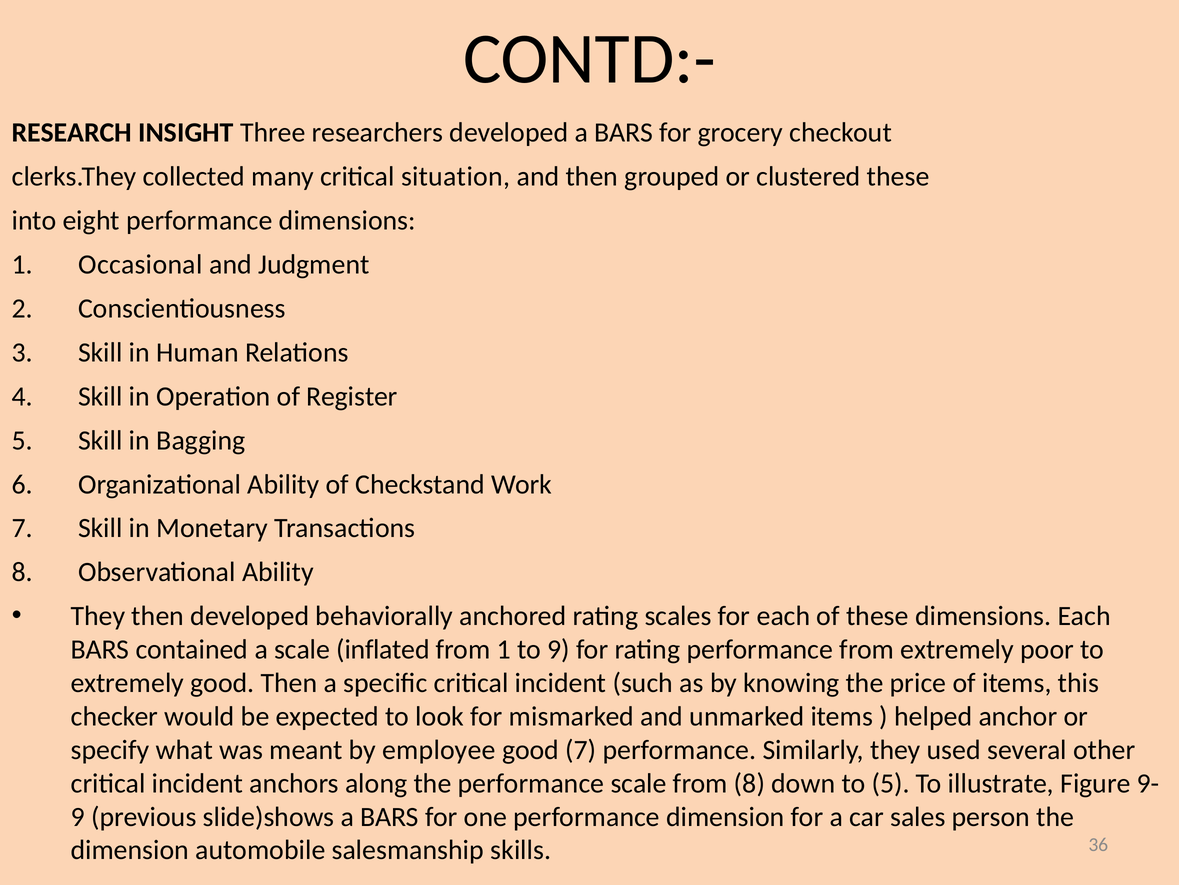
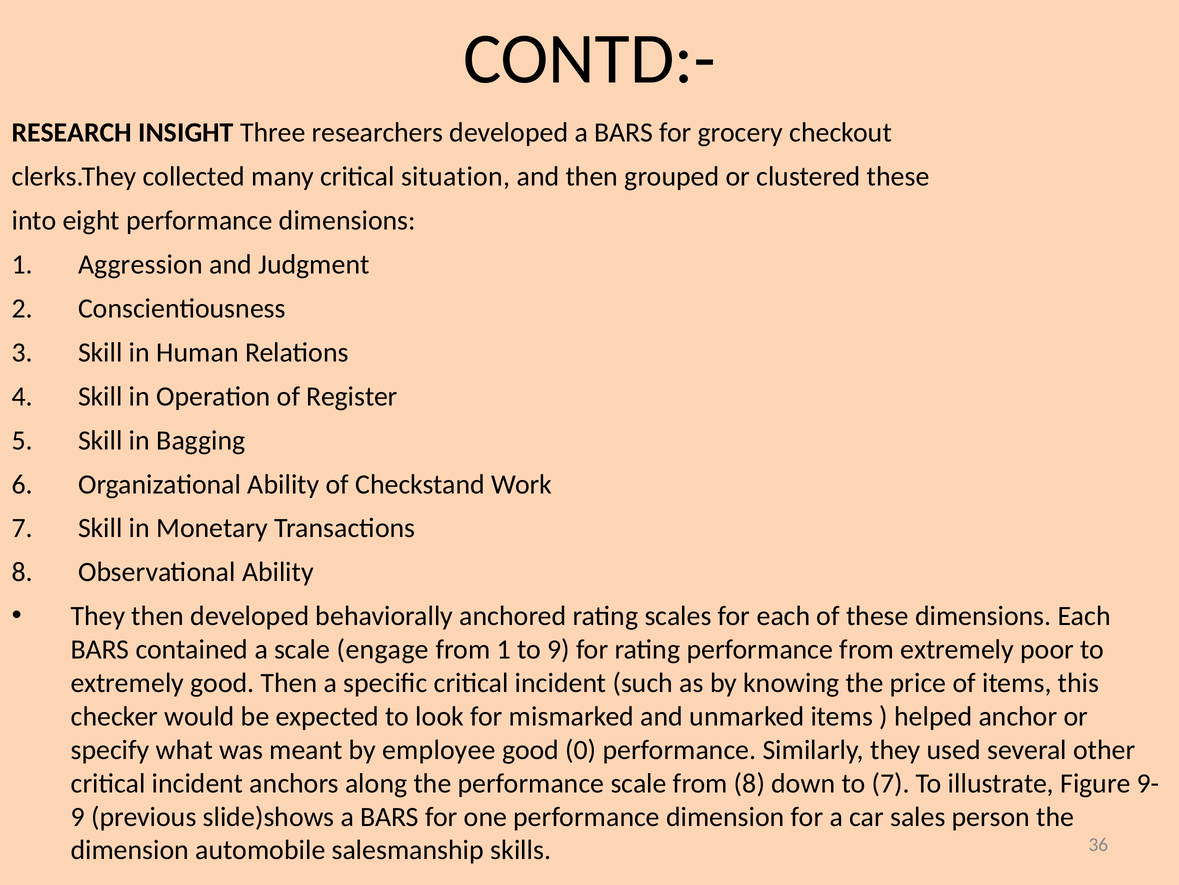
Occasional: Occasional -> Aggression (140, 264)
inflated: inflated -> engage (383, 649)
good 7: 7 -> 0 (581, 749)
to 5: 5 -> 7 (891, 783)
